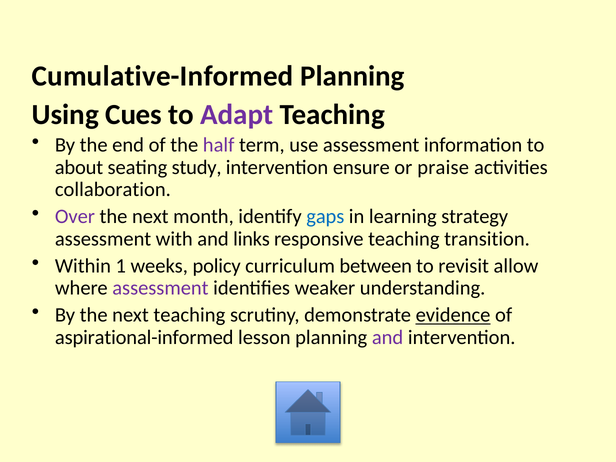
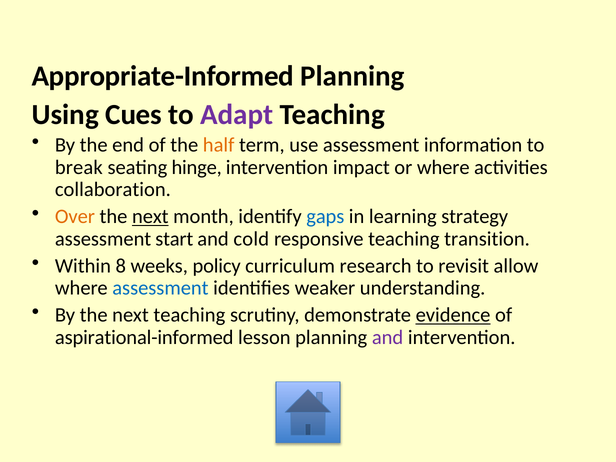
Cumulative-Informed: Cumulative-Informed -> Appropriate-Informed (163, 76)
half colour: purple -> orange (219, 145)
about: about -> break (79, 167)
study: study -> hinge (197, 167)
ensure: ensure -> impact (361, 167)
or praise: praise -> where (443, 167)
Over colour: purple -> orange (75, 217)
next underline: none -> present (150, 217)
with: with -> start (174, 239)
links: links -> cold (251, 239)
1: 1 -> 8 (121, 266)
between: between -> research (376, 266)
assessment colour: purple -> blue (160, 288)
